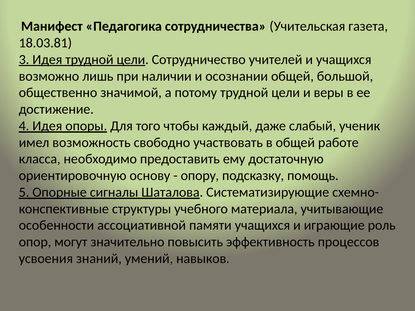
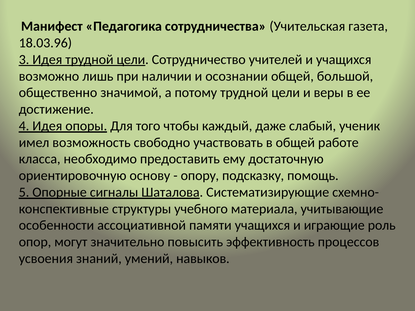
18.03.81: 18.03.81 -> 18.03.96 (45, 43)
